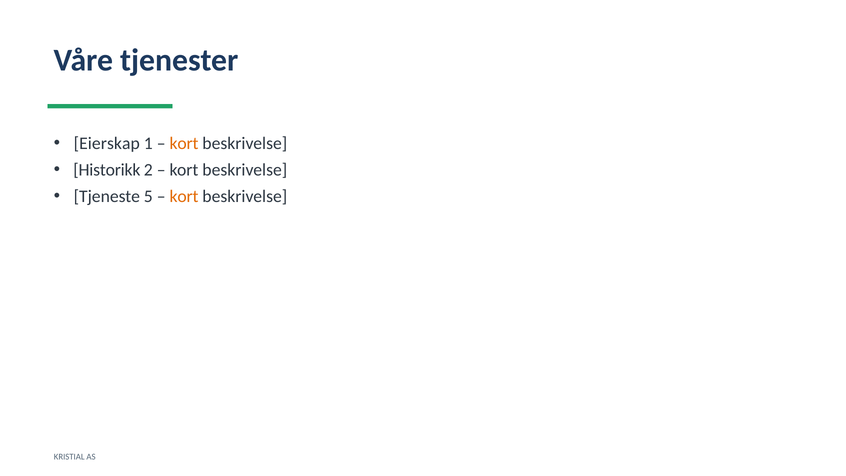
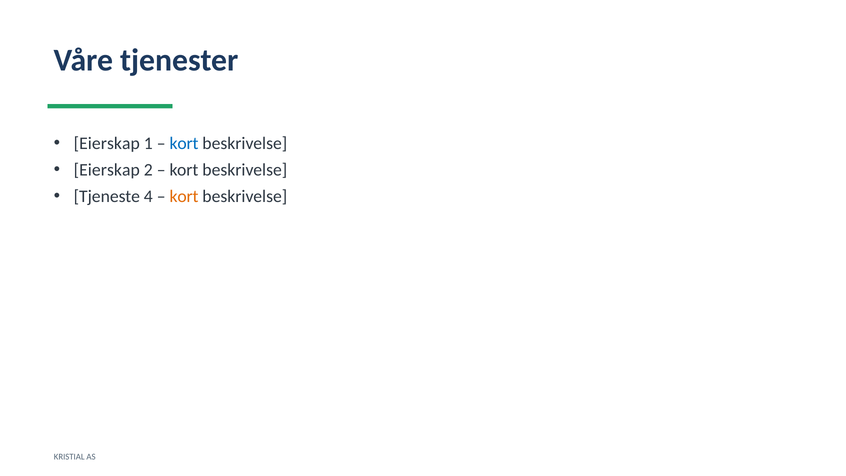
kort colour: orange -> blue (184, 143)
Historikk: Historikk -> Eierskap (107, 170)
5: 5 -> 4 (148, 196)
